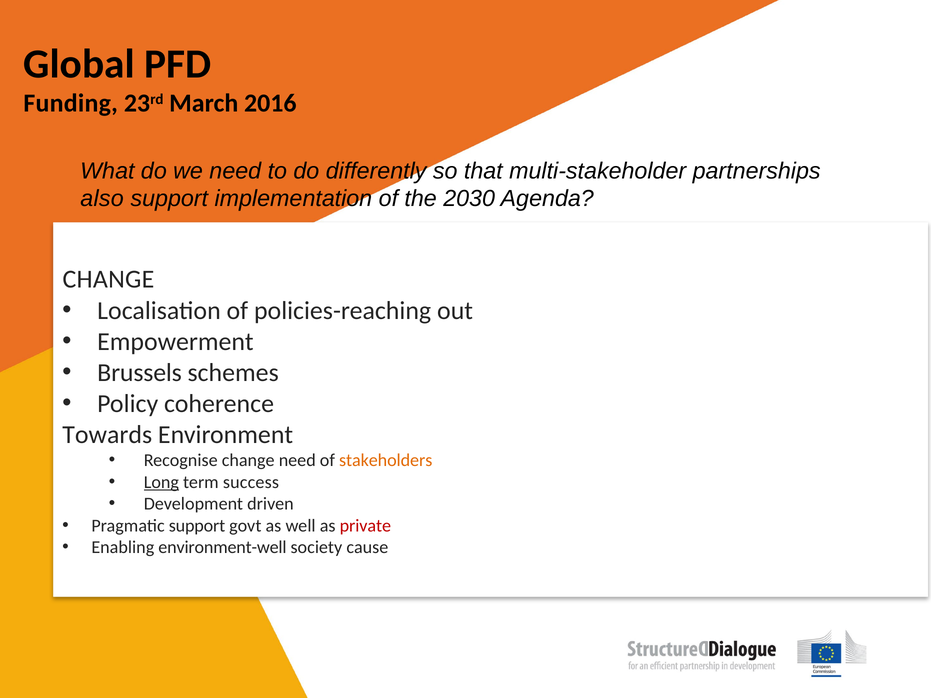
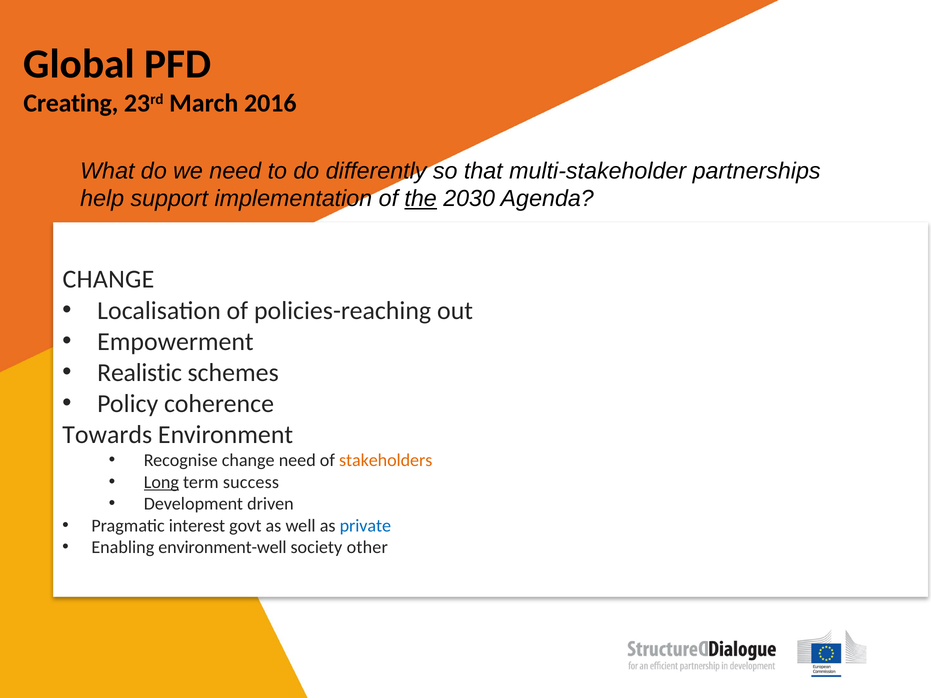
Funding: Funding -> Creating (71, 103)
also: also -> help (102, 199)
the underline: none -> present (421, 199)
Brussels: Brussels -> Realistic (140, 373)
Pragmatic support: support -> interest (197, 526)
private colour: red -> blue (365, 526)
cause: cause -> other (367, 548)
